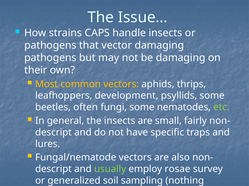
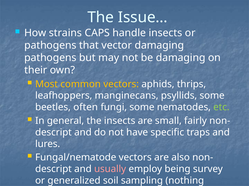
development: development -> manginecans (127, 96)
usually colour: light green -> pink (110, 170)
rosae: rosae -> being (178, 170)
